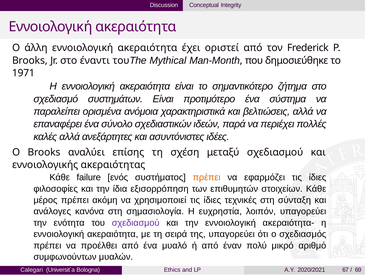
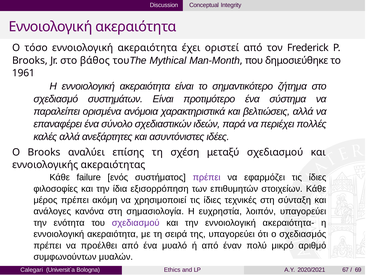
άλλη: άλλη -> τόσο (36, 48)
έναντι: έναντι -> βάθος (95, 60)
1971: 1971 -> 1961 (23, 73)
πρέπει colour: orange -> purple (207, 177)
